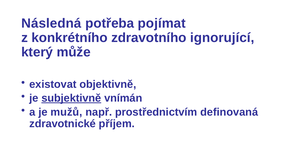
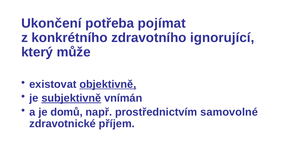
Následná: Následná -> Ukončení (51, 23)
objektivně underline: none -> present (108, 84)
mužů: mužů -> domů (67, 112)
definovaná: definovaná -> samovolné (229, 112)
